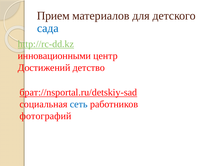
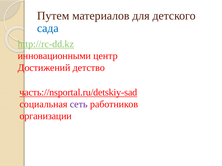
Прием: Прием -> Путем (53, 16)
брат://nsportal.ru/detskiy-sad: брат://nsportal.ru/detskiy-sad -> часть://nsportal.ru/detskiy-sad (78, 93)
сеть colour: blue -> purple (79, 105)
фотографий: фотографий -> организации (46, 116)
